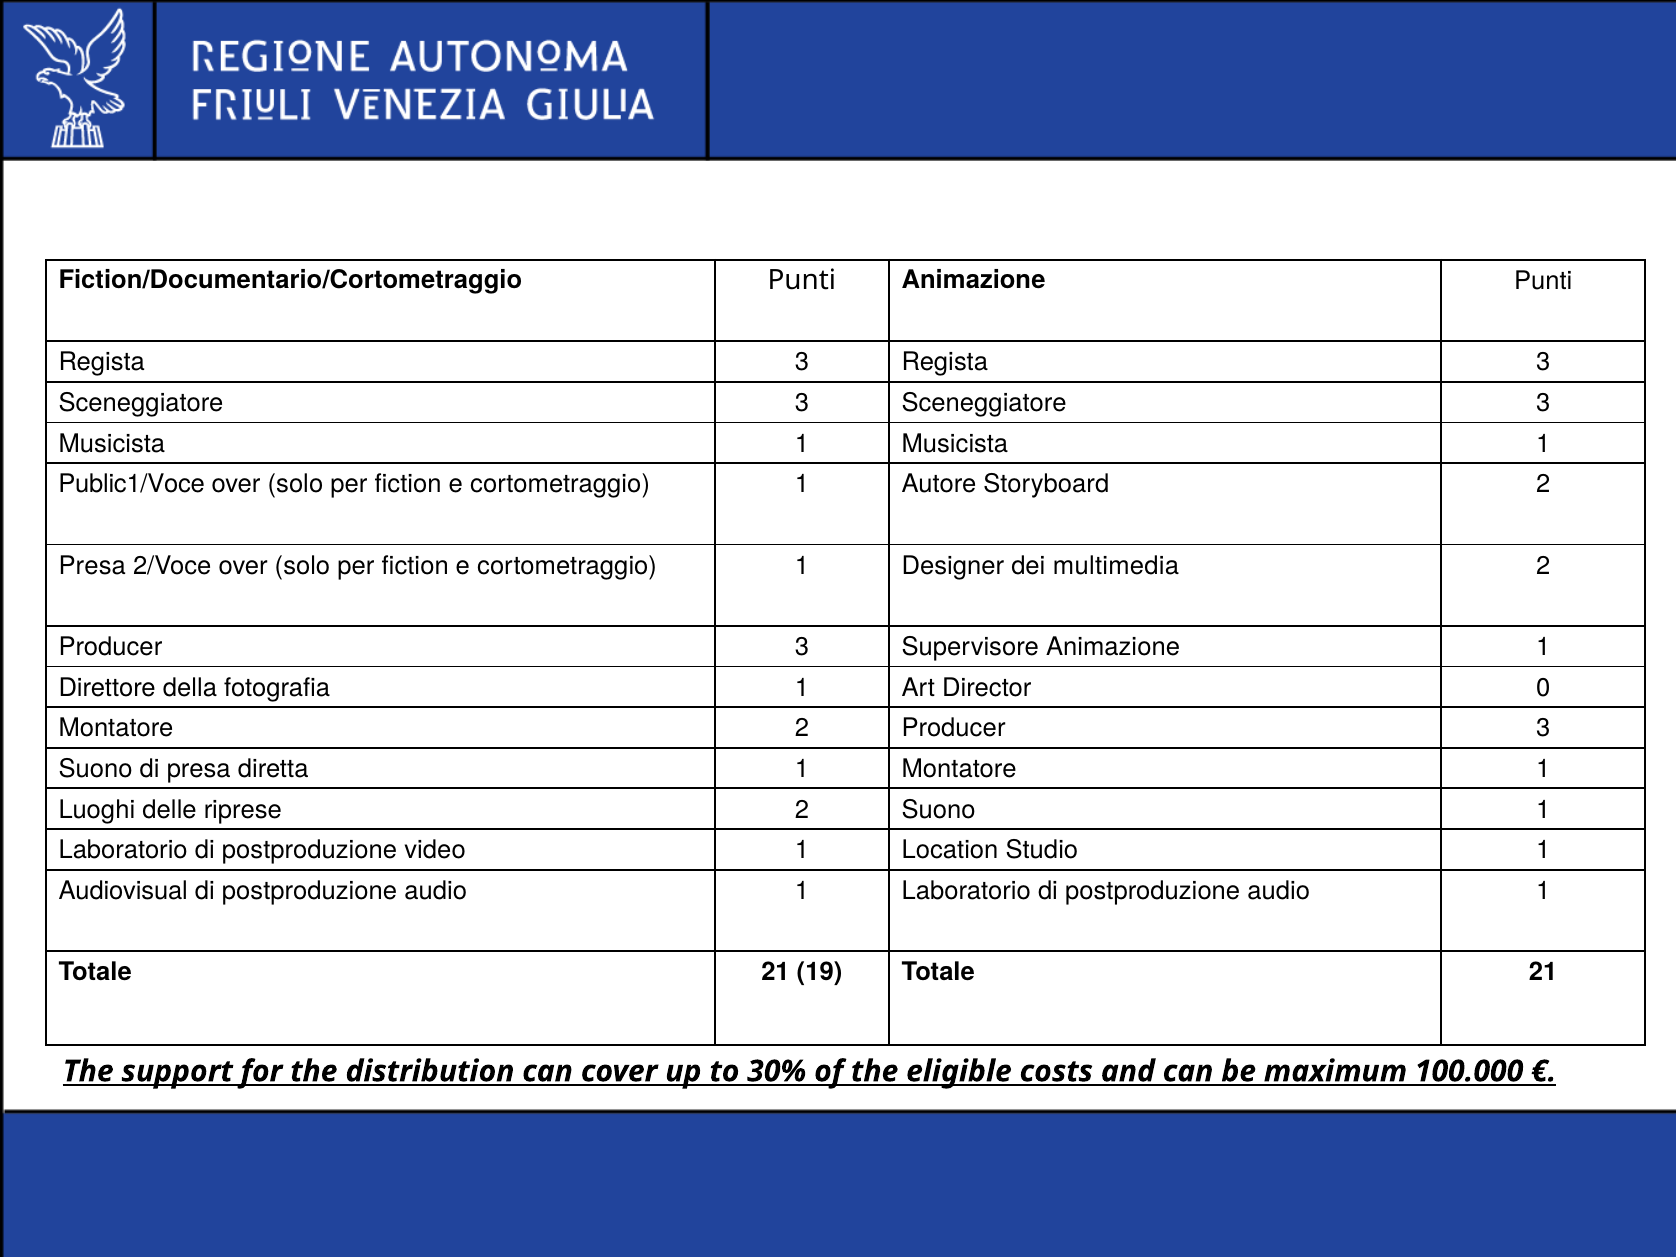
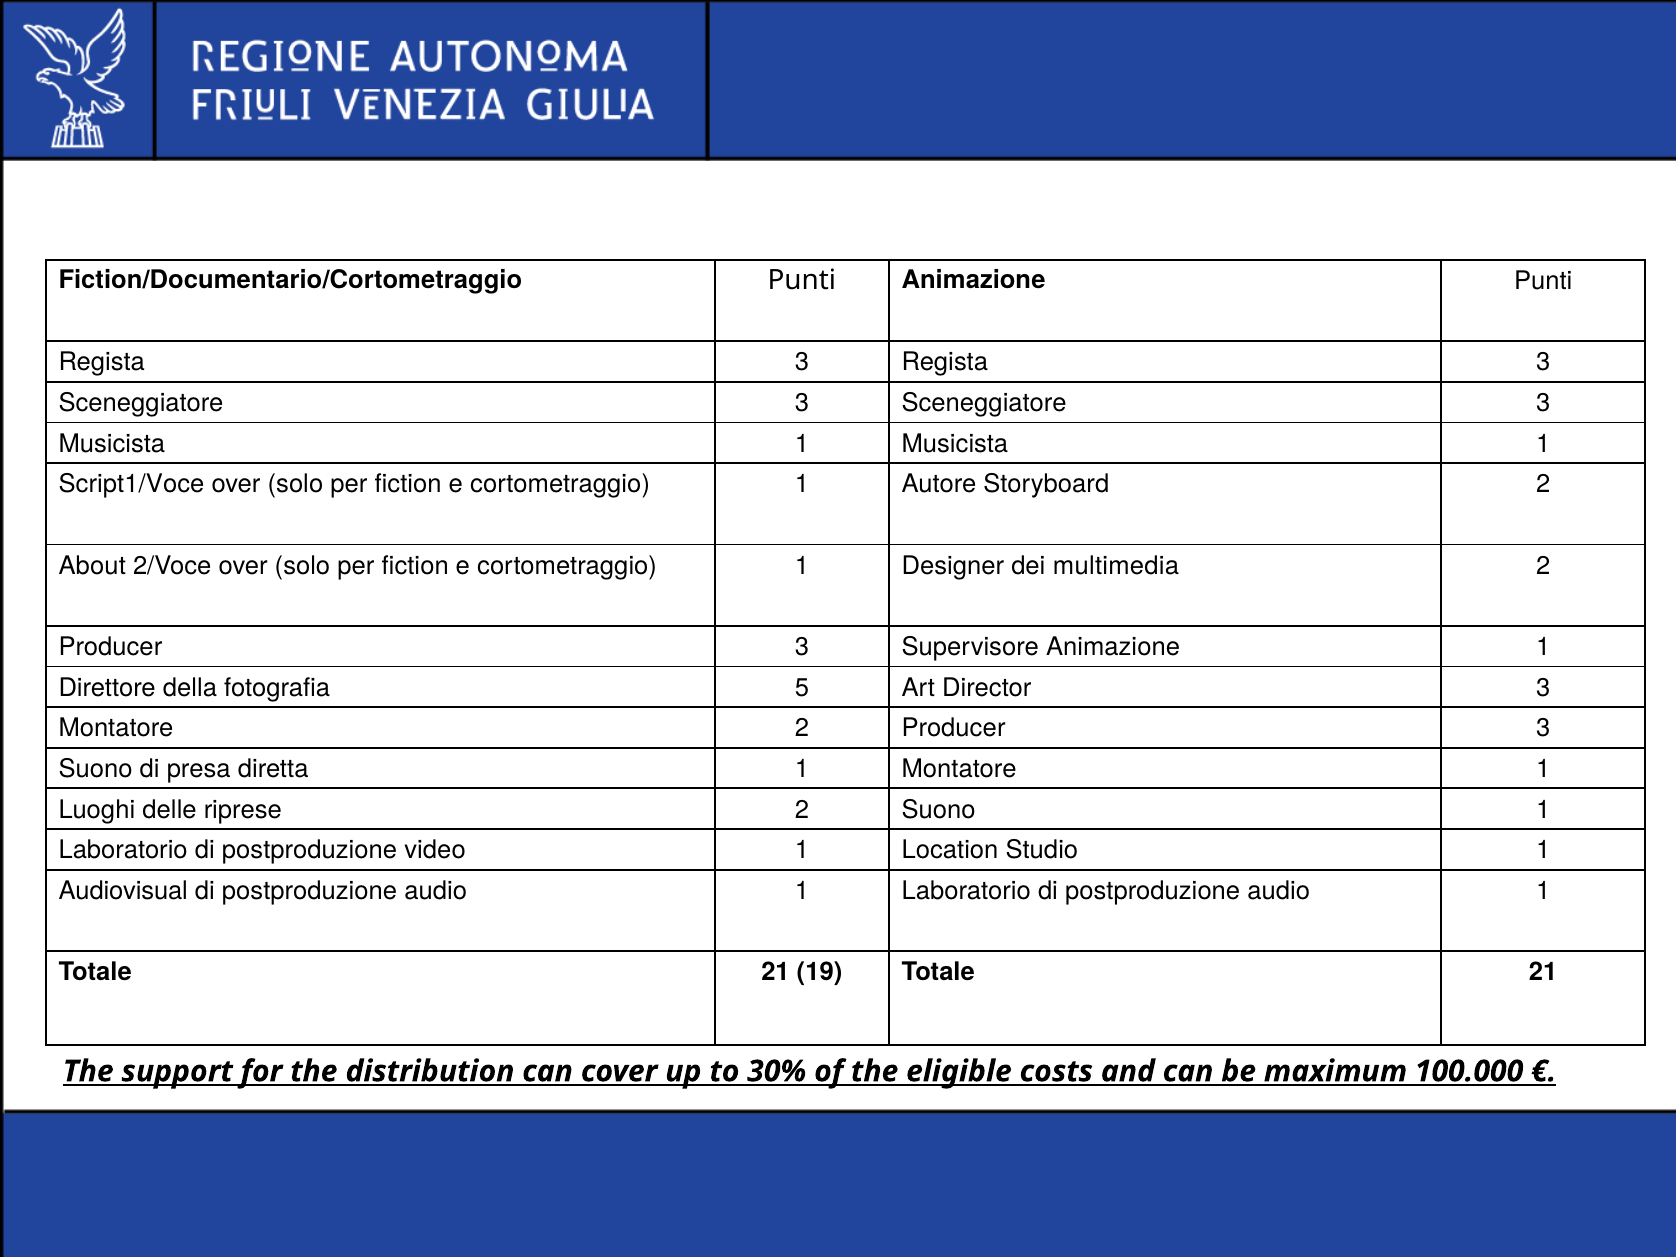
Public1/Voce: Public1/Voce -> Script1/Voce (131, 484)
Presa: Presa -> About (92, 566)
fotografia 1: 1 -> 5 (802, 688)
Director 0: 0 -> 3 (1543, 688)
